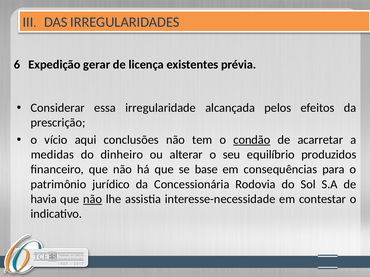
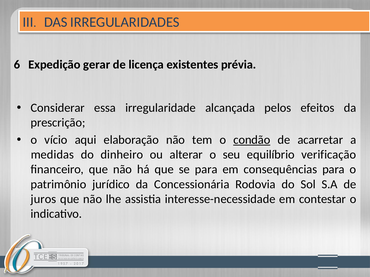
conclusões: conclusões -> elaboração (131, 140)
produzidos: produzidos -> verificação (329, 155)
se base: base -> para (206, 170)
havia: havia -> juros (43, 199)
não underline: present -> none (93, 199)
